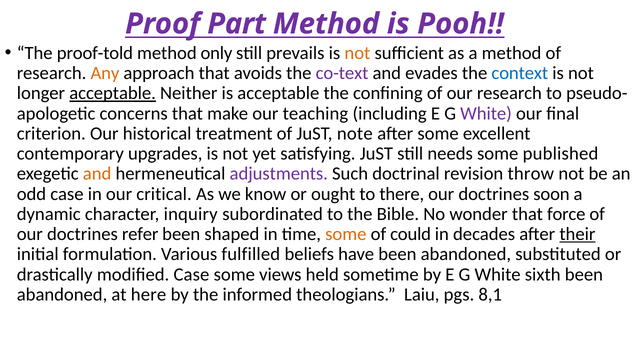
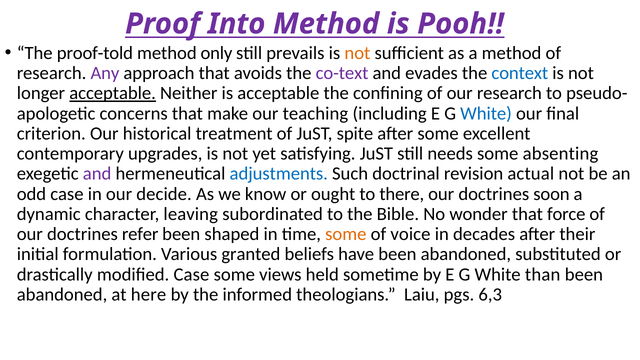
Part: Part -> Into (237, 24)
Any colour: orange -> purple (105, 73)
White colour: purple -> blue (486, 113)
note: note -> spite (355, 134)
published: published -> absenting (560, 154)
and colour: orange -> purple (97, 174)
adjustments colour: purple -> blue (279, 174)
throw: throw -> actual (531, 174)
critical: critical -> decide (164, 194)
inquiry: inquiry -> leaving (191, 214)
could: could -> voice (410, 234)
their underline: present -> none (577, 234)
fulfilled: fulfilled -> granted (251, 254)
sixth: sixth -> than (543, 274)
8,1: 8,1 -> 6,3 (490, 295)
